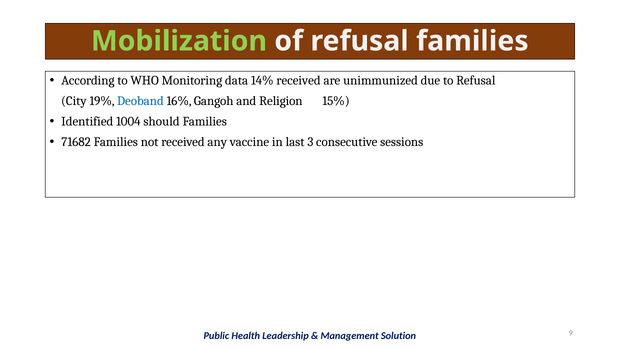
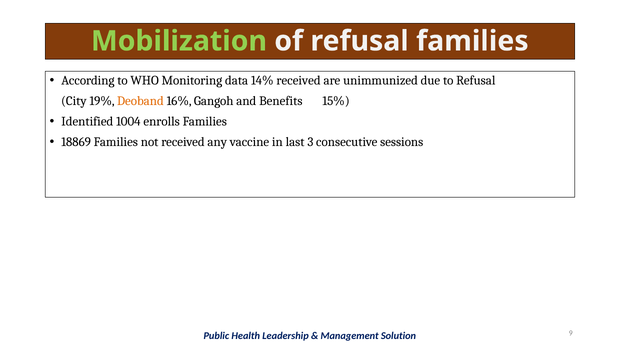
Deoband colour: blue -> orange (140, 101)
Religion: Religion -> Benefits (281, 101)
should: should -> enrolls (162, 121)
71682: 71682 -> 18869 (76, 142)
